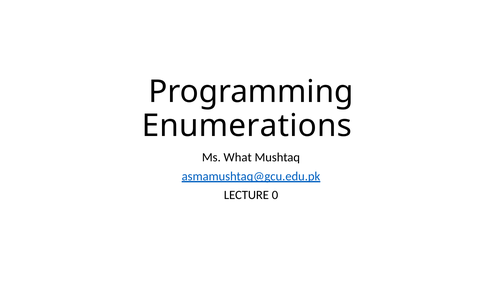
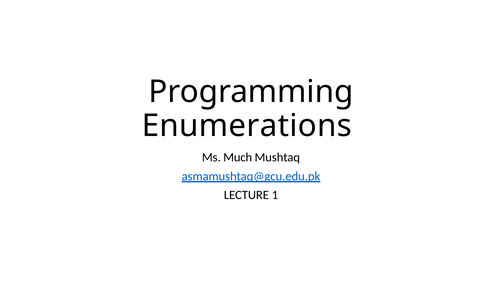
What: What -> Much (238, 157)
0: 0 -> 1 (275, 195)
